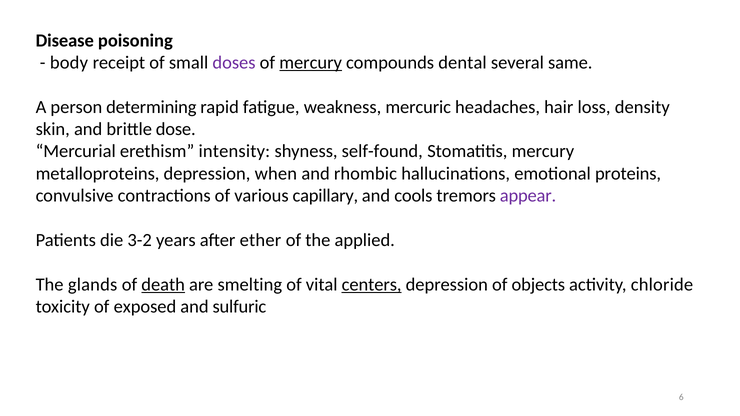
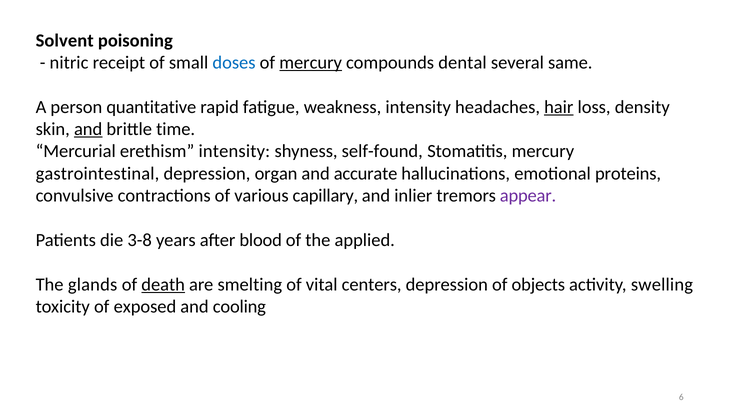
Disease: Disease -> Solvent (65, 40)
body: body -> nitric (69, 63)
doses colour: purple -> blue (234, 63)
determining: determining -> quantitative (151, 107)
weakness mercuric: mercuric -> intensity (418, 107)
hair underline: none -> present (559, 107)
and underline: none -> present (88, 129)
dose: dose -> time (176, 129)
metalloproteins: metalloproteins -> gastrointestinal (97, 174)
when: when -> organ (276, 174)
rhombic: rhombic -> accurate (366, 174)
cools: cools -> inlier (413, 196)
3-2: 3-2 -> 3-8 (140, 240)
ether: ether -> blood (261, 240)
centers underline: present -> none (372, 285)
chloride: chloride -> swelling (662, 285)
sulfuric: sulfuric -> cooling (239, 307)
